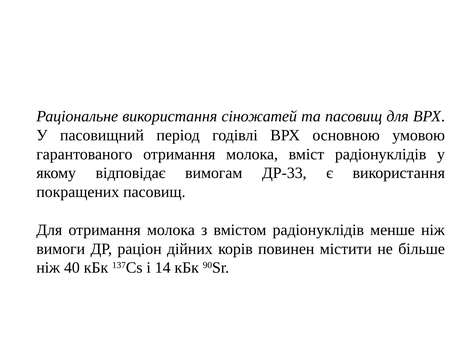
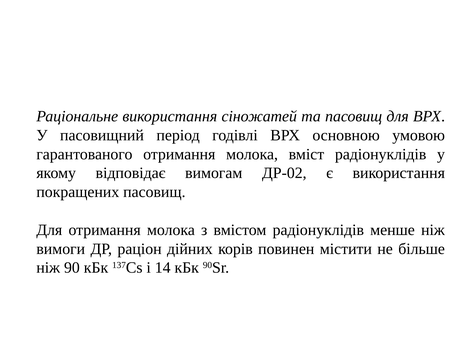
ДР-33: ДР-33 -> ДР-02 (284, 173)
40: 40 -> 90 (72, 268)
